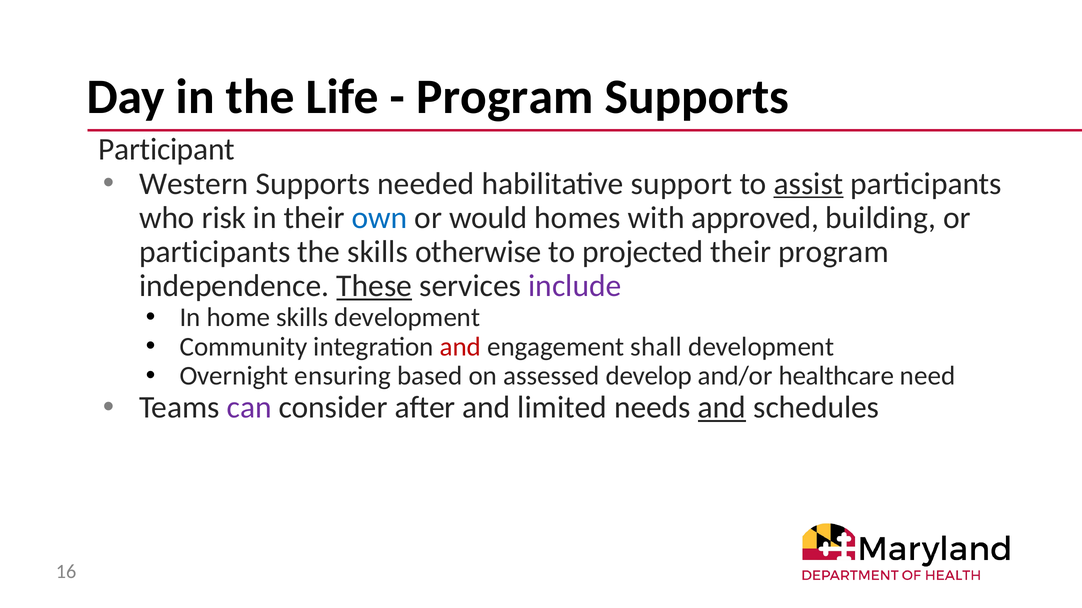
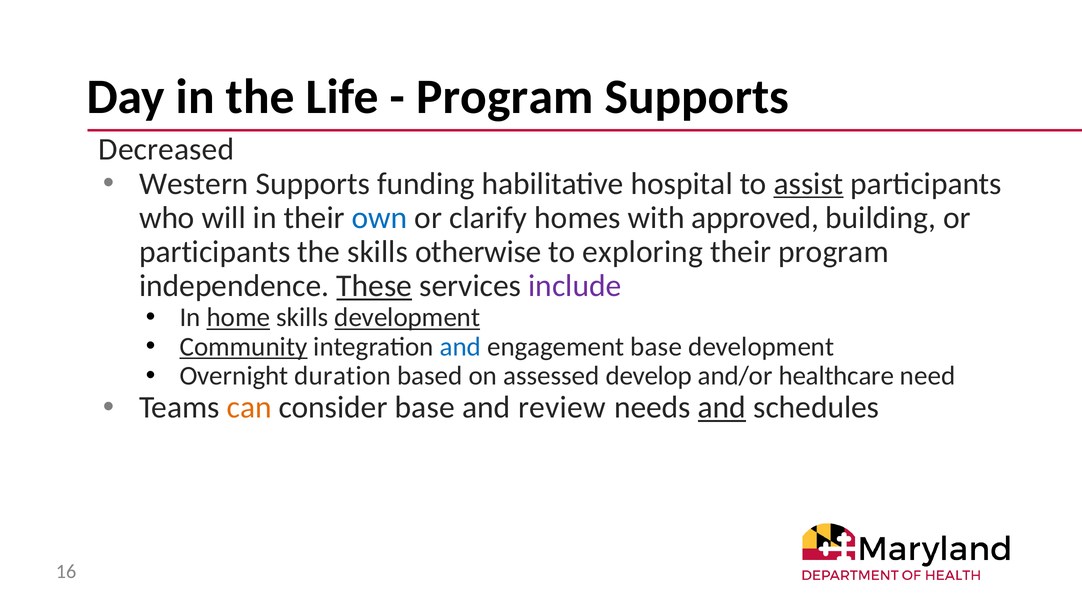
Participant: Participant -> Decreased (166, 150)
needed: needed -> funding (426, 184)
support: support -> hospital (682, 184)
risk: risk -> will (224, 218)
would: would -> clarify (488, 218)
projected: projected -> exploring (643, 252)
home underline: none -> present (238, 318)
development underline: none -> present (407, 318)
Community underline: none -> present (243, 347)
and colour: red -> blue (460, 347)
engagement shall: shall -> base (656, 347)
ensuring: ensuring -> duration (343, 376)
can colour: purple -> orange (249, 408)
consider after: after -> base (425, 408)
limited: limited -> review (562, 408)
